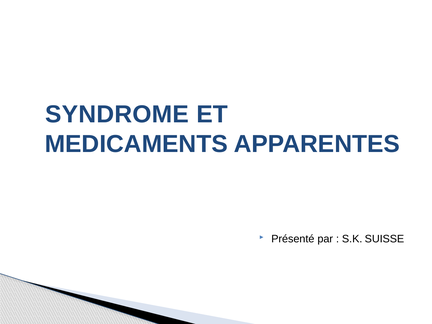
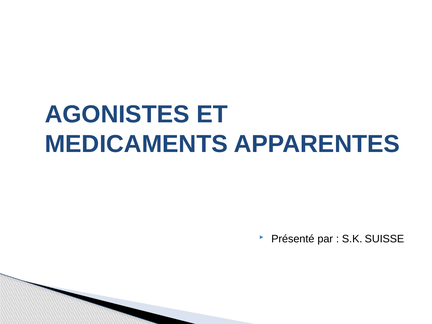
SYNDROME: SYNDROME -> AGONISTES (117, 115)
